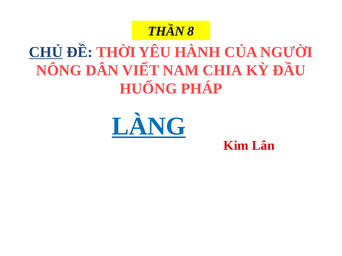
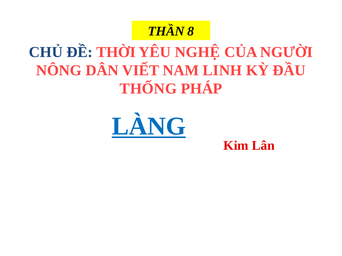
CHỦ underline: present -> none (46, 52)
HÀNH: HÀNH -> NGHỆ (197, 52)
CHIA: CHIA -> LINH (222, 70)
HUỐNG: HUỐNG -> THỐNG (148, 89)
